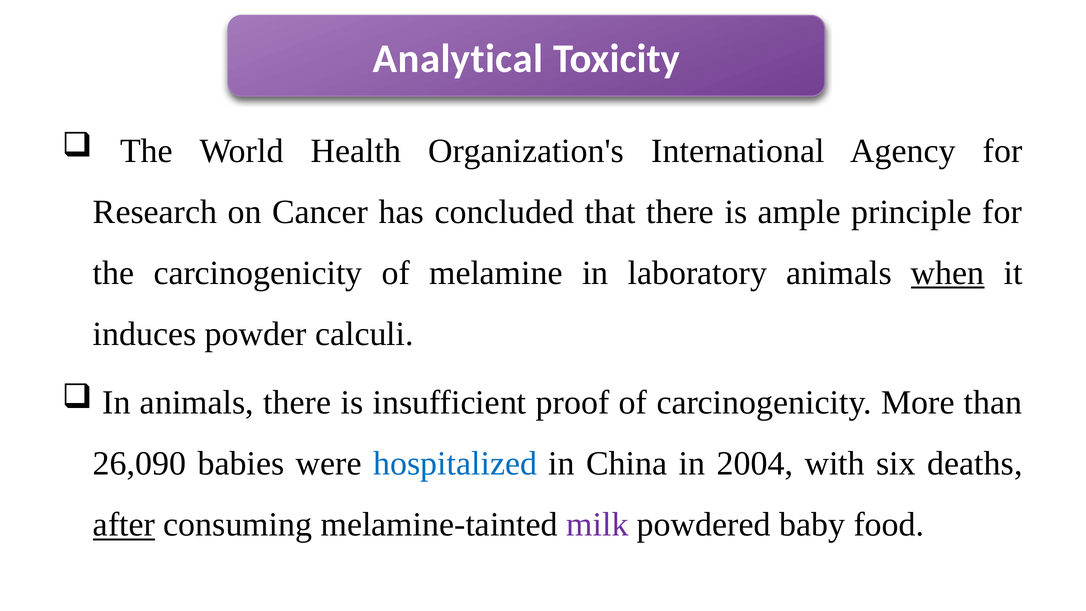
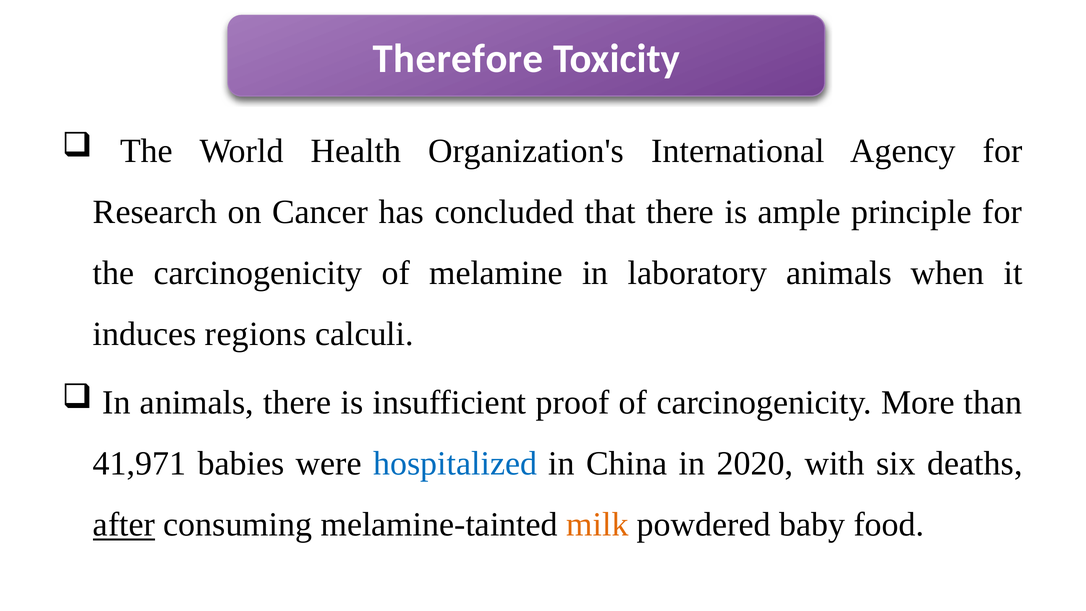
Analytical: Analytical -> Therefore (458, 59)
when underline: present -> none (948, 273)
powder: powder -> regions (256, 334)
26,090: 26,090 -> 41,971 (140, 464)
2004: 2004 -> 2020 (755, 464)
milk colour: purple -> orange (597, 525)
